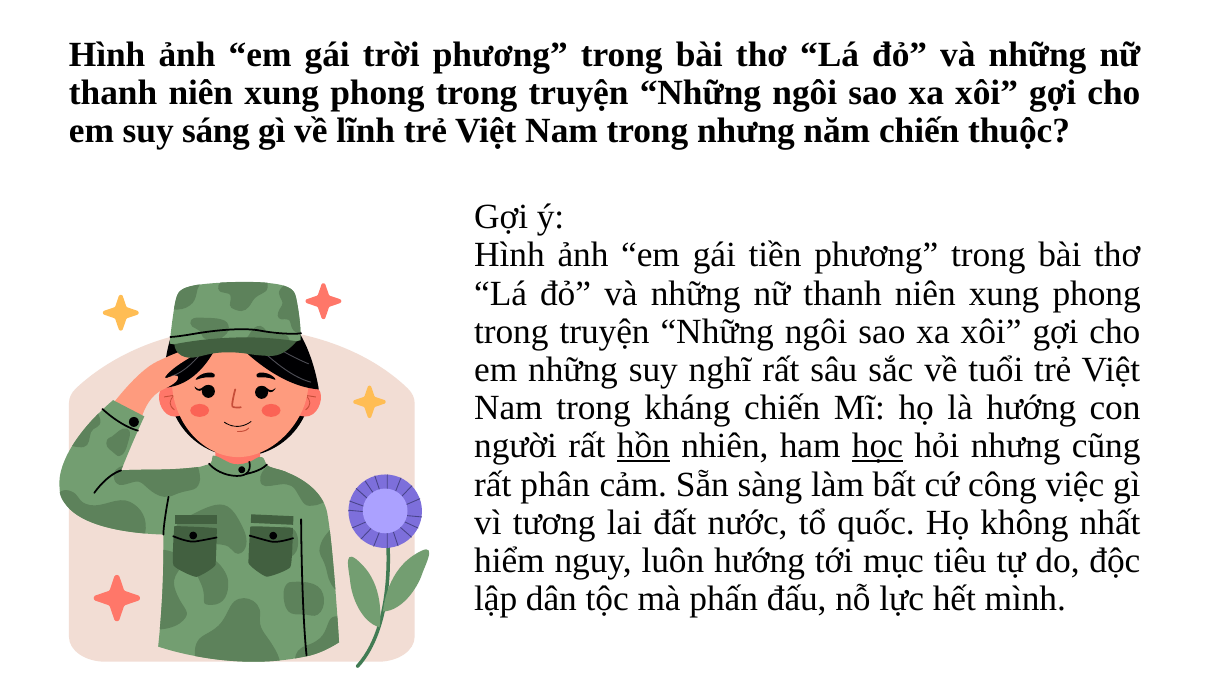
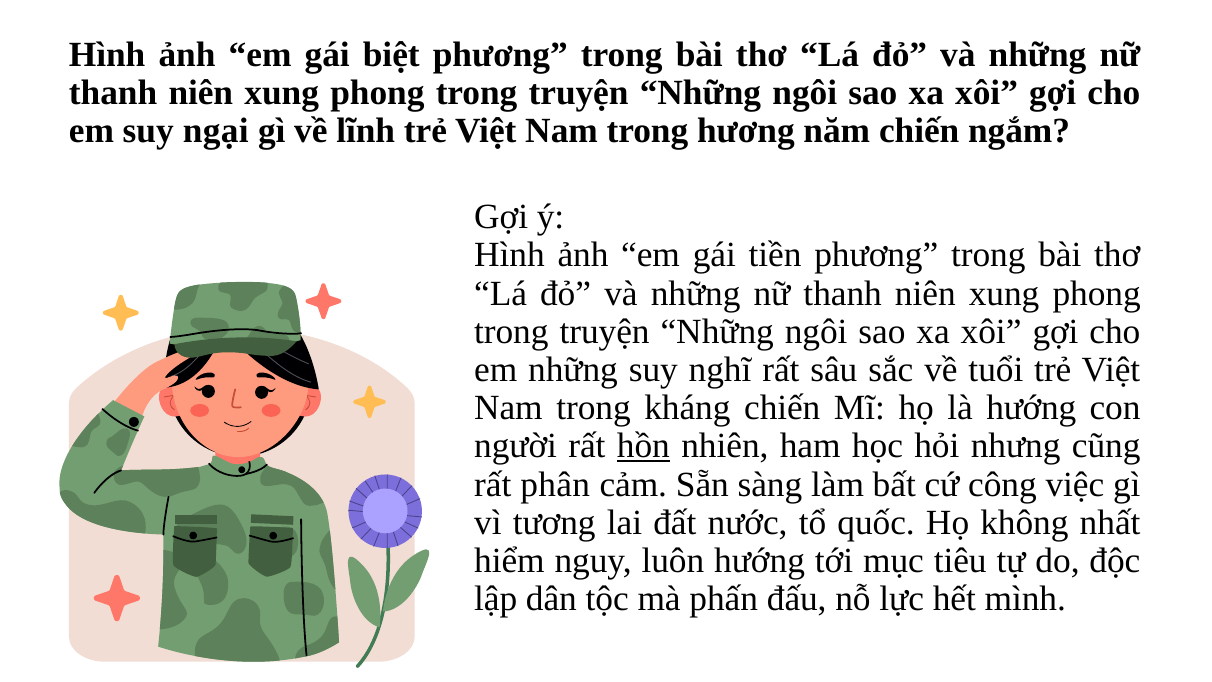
trời: trời -> biệt (391, 55)
sáng: sáng -> ngại (216, 131)
trong nhưng: nhưng -> hương (746, 131)
thuộc: thuộc -> ngắm (1019, 131)
học underline: present -> none (877, 446)
